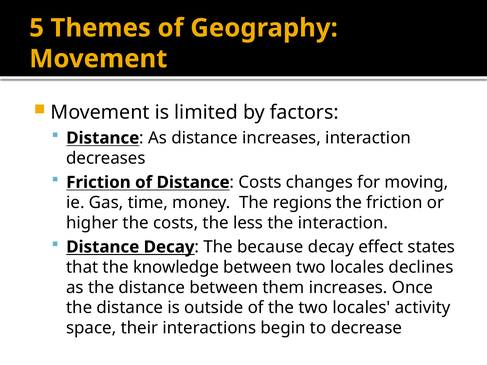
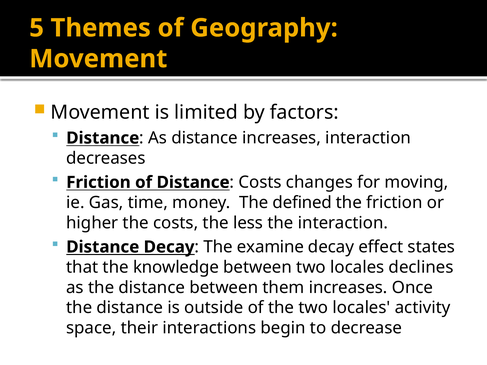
regions: regions -> defined (302, 203)
because: because -> examine (270, 247)
